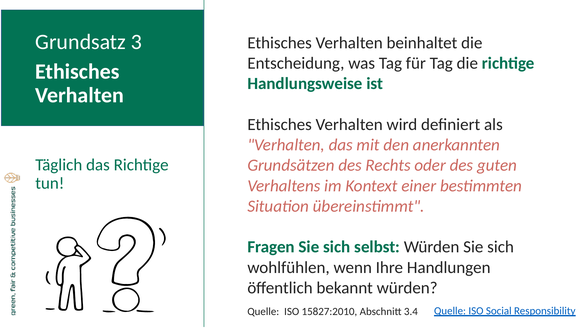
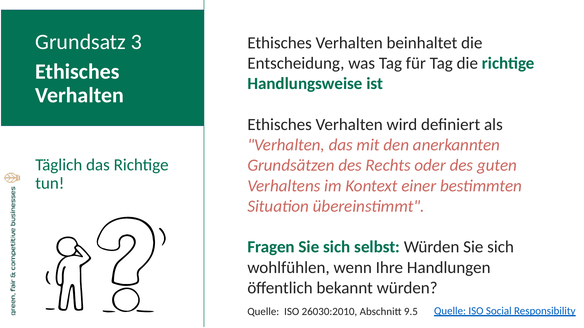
15827:2010: 15827:2010 -> 26030:2010 (329, 312)
3.4: 3.4 -> 9.5 (411, 312)
